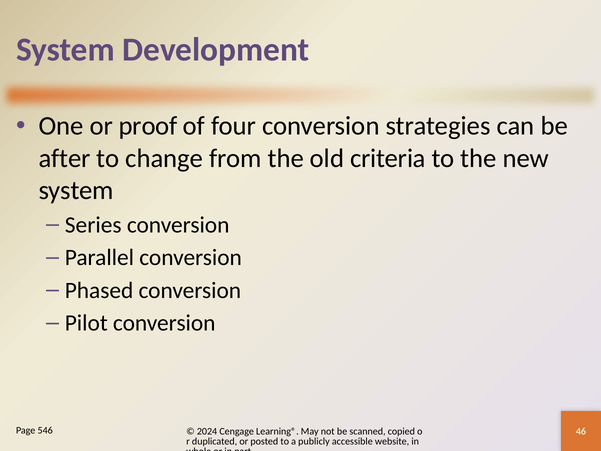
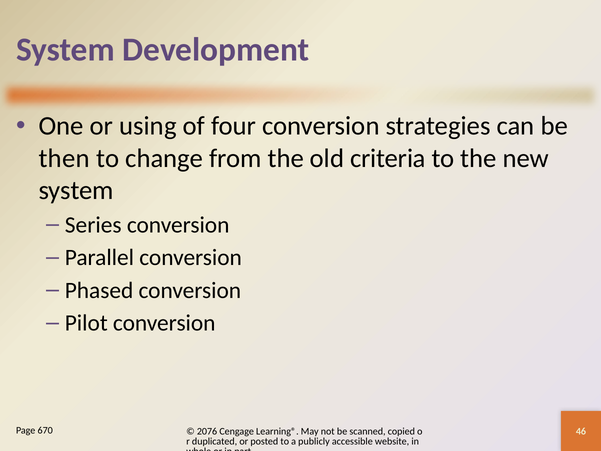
proof: proof -> using (148, 126)
after: after -> then (64, 158)
546: 546 -> 670 (45, 430)
2024: 2024 -> 2076 (207, 431)
